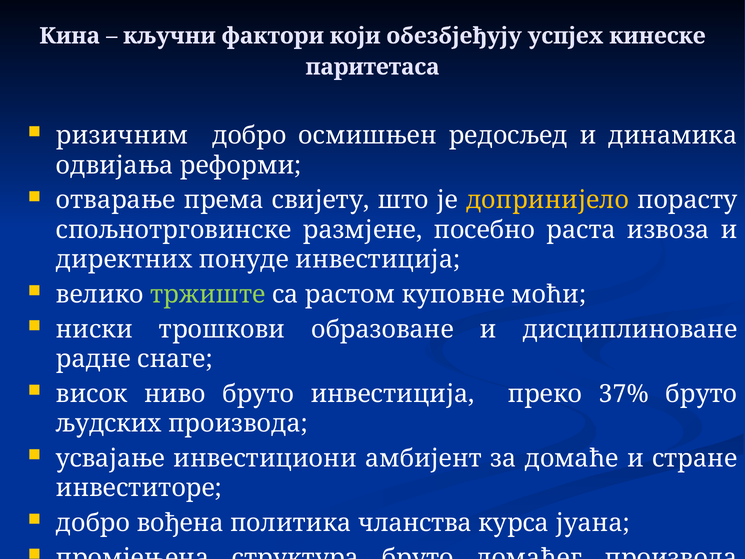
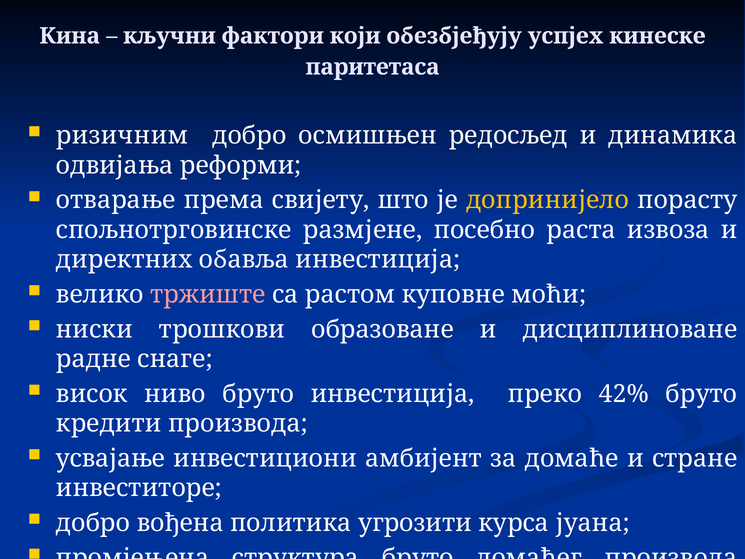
понуде: понуде -> обавља (244, 260)
тржиште colour: light green -> pink (208, 294)
37%: 37% -> 42% (624, 394)
људских: људских -> кредити (109, 424)
чланства: чланства -> угрозити (415, 523)
